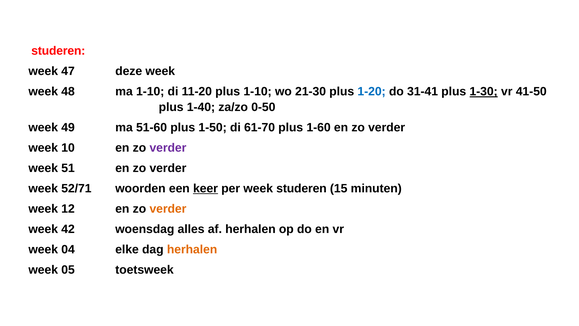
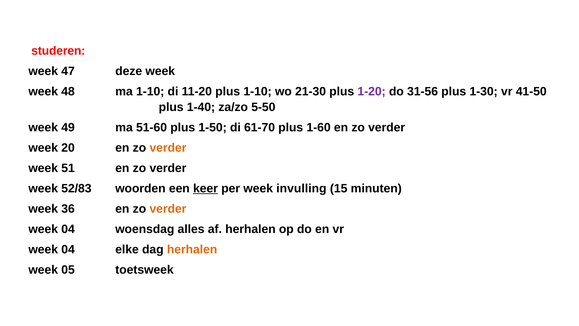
1-20 colour: blue -> purple (372, 92)
31-41: 31-41 -> 31-56 (423, 92)
1-30 underline: present -> none (484, 92)
0-50: 0-50 -> 5-50 (263, 107)
10: 10 -> 20 (68, 148)
verder colour: purple -> orange (168, 148)
52/71: 52/71 -> 52/83 (76, 188)
week studeren: studeren -> invulling (301, 188)
12: 12 -> 36 (68, 209)
42: 42 -> 04 (68, 229)
